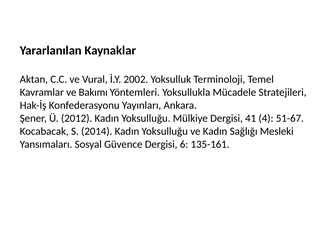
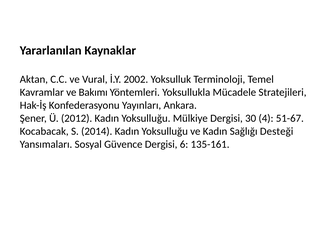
41: 41 -> 30 (251, 118)
Mesleki: Mesleki -> Desteği (277, 131)
